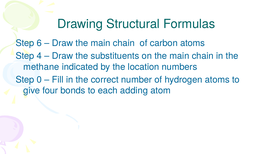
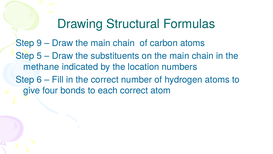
6: 6 -> 9 (39, 43)
4: 4 -> 5 (39, 56)
0: 0 -> 6 (39, 79)
each adding: adding -> correct (134, 90)
